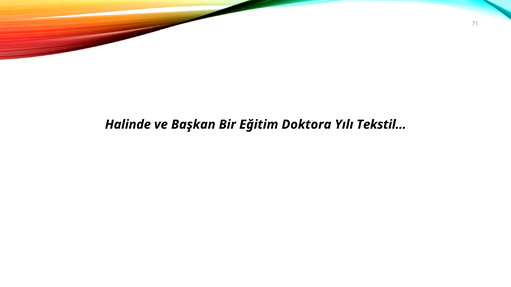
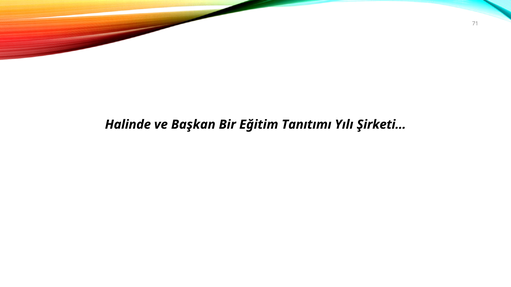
Doktora: Doktora -> Tanıtımı (307, 125)
Tekstil…: Tekstil… -> Şirketi… (381, 125)
